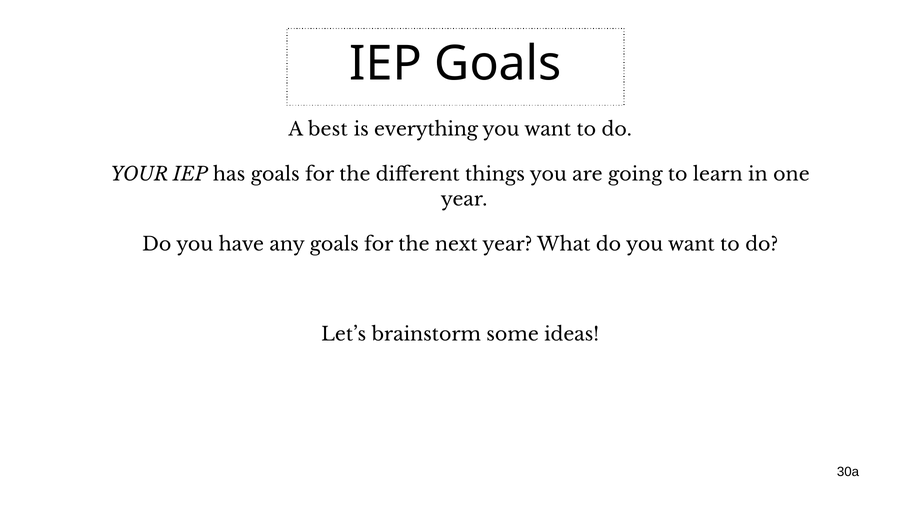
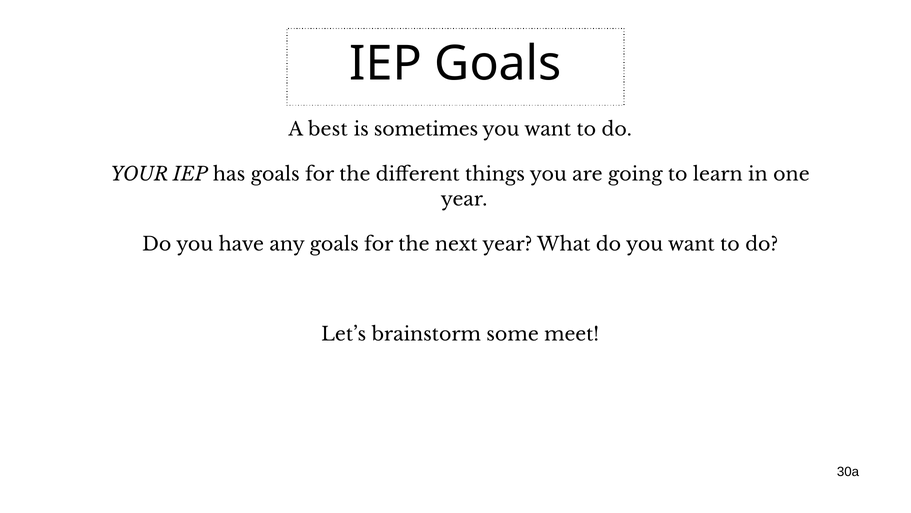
everything: everything -> sometimes (426, 129)
ideas: ideas -> meet (572, 334)
